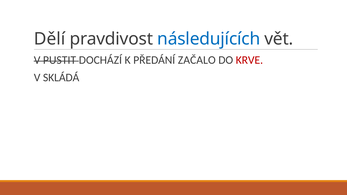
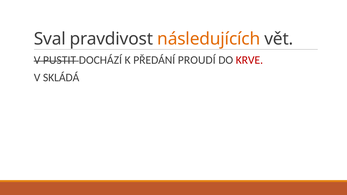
Dělí: Dělí -> Sval (50, 39)
následujících colour: blue -> orange (209, 39)
ZAČALO: ZAČALO -> PROUDÍ (197, 60)
